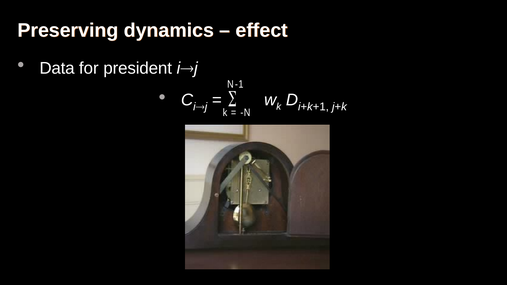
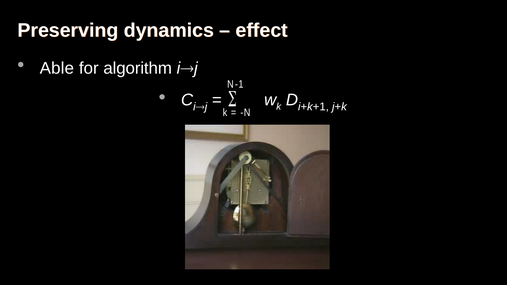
Data: Data -> Able (57, 68)
president: president -> algorithm (138, 68)
